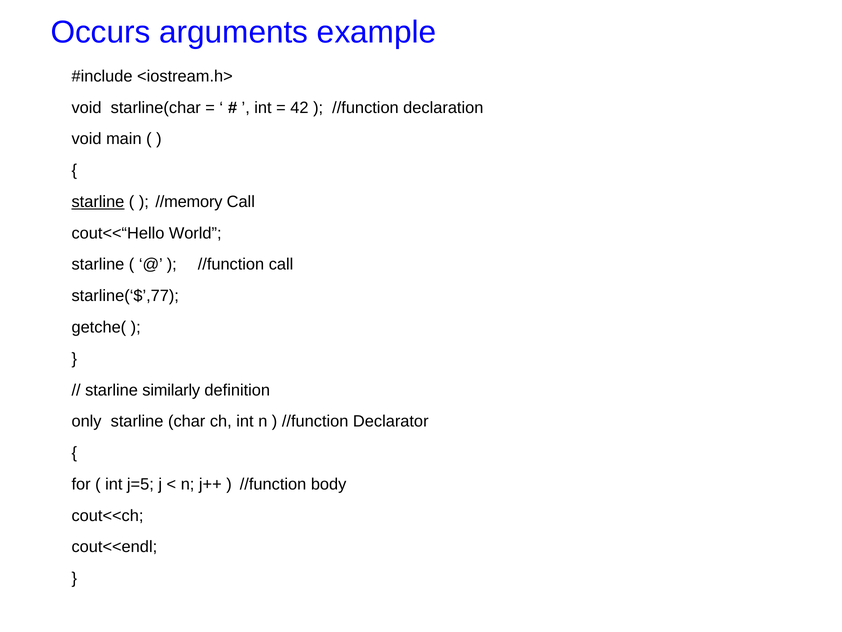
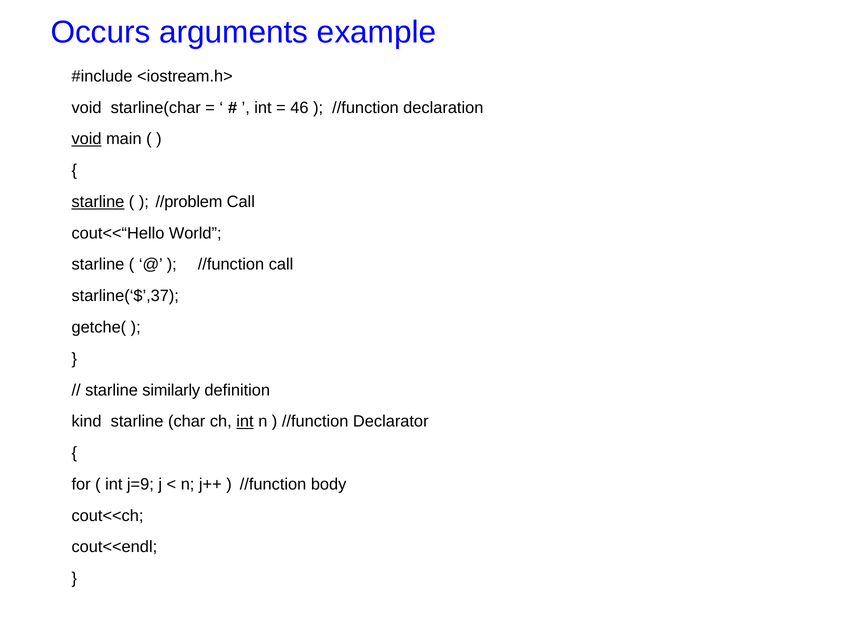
42: 42 -> 46 (299, 108)
void underline: none -> present (87, 139)
//memory: //memory -> //problem (189, 202)
starline(‘$’,77: starline(‘$’,77 -> starline(‘$’,37 (125, 296)
only: only -> kind (87, 421)
int underline: none -> present (245, 421)
j=5: j=5 -> j=9 (140, 484)
